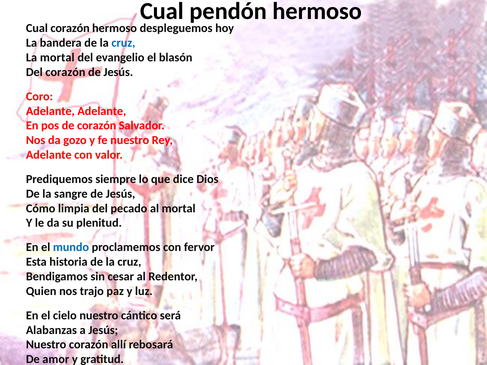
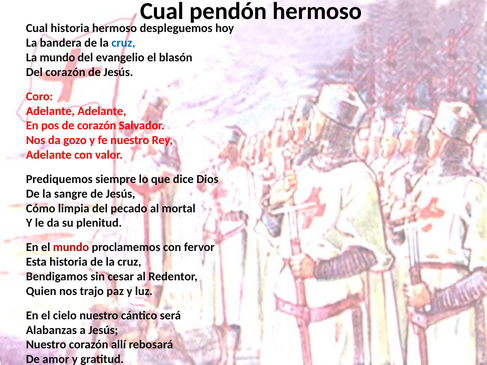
Cual corazón: corazón -> historia (70, 28)
La mortal: mortal -> mundo (57, 58)
mundo colour: blue -> red (71, 247)
